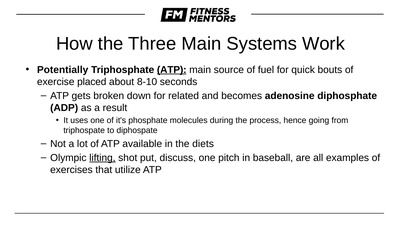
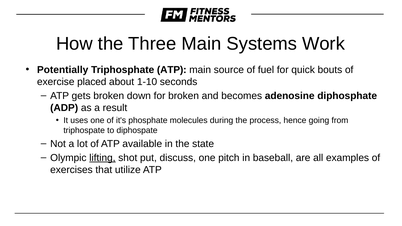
ATP underline: present -> none (172, 70)
8-10: 8-10 -> 1-10 (147, 82)
for related: related -> broken (184, 96)
diets: diets -> state (203, 144)
